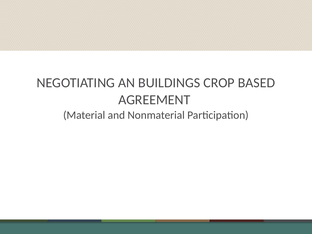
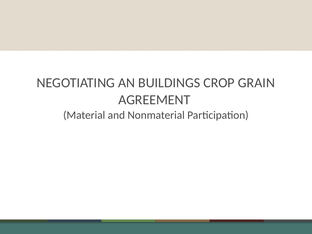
BASED: BASED -> GRAIN (256, 83)
